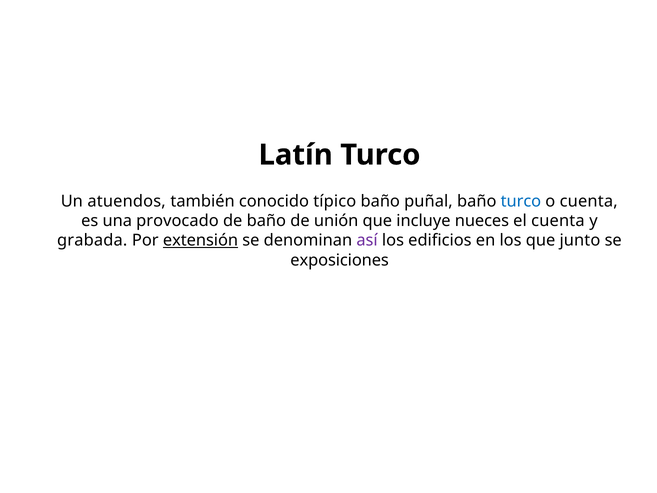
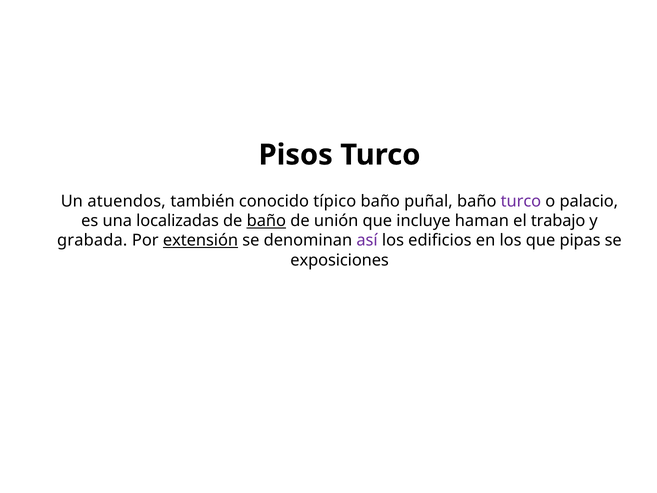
Latín: Latín -> Pisos (296, 155)
turco colour: blue -> purple (521, 201)
o cuenta: cuenta -> palacio (589, 201)
provocado: provocado -> localizadas (178, 221)
baño underline: none -> present (266, 221)
nueces: nueces -> haman (482, 221)
el cuenta: cuenta -> trabajo (558, 221)
junto: junto -> pipas (580, 240)
